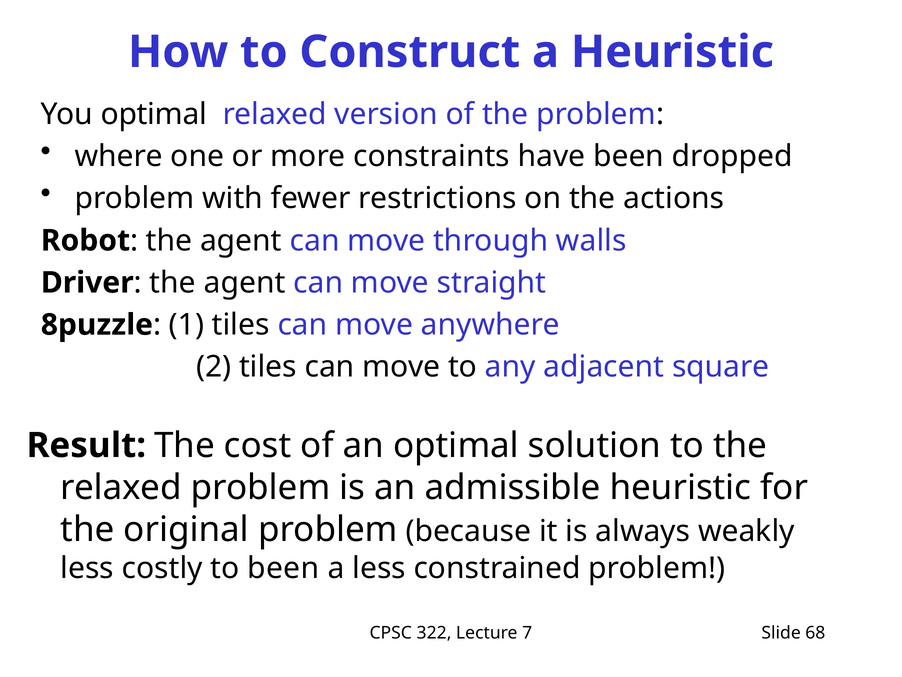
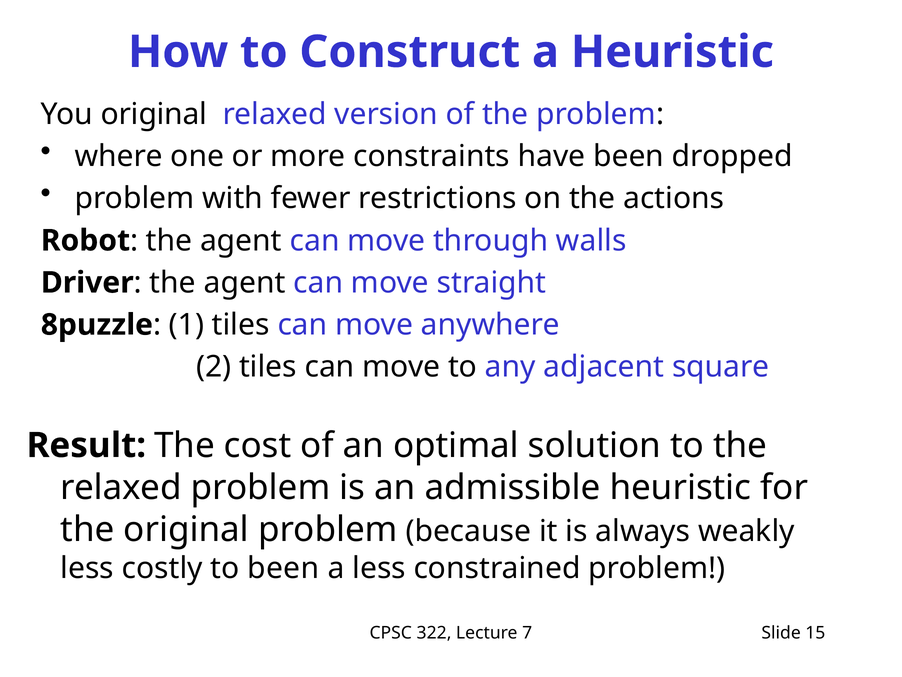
You optimal: optimal -> original (154, 114)
68: 68 -> 15 (815, 633)
